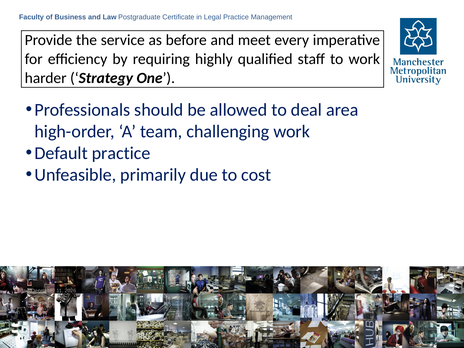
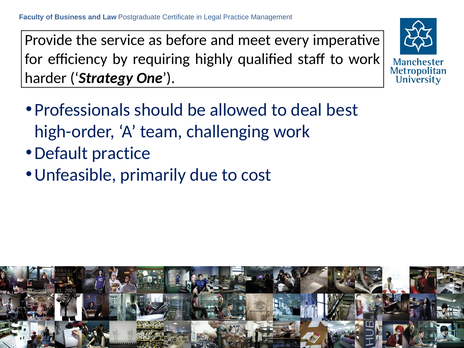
area: area -> best (342, 110)
